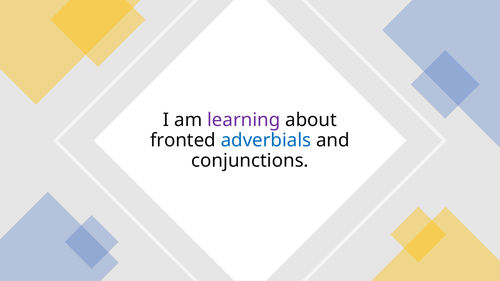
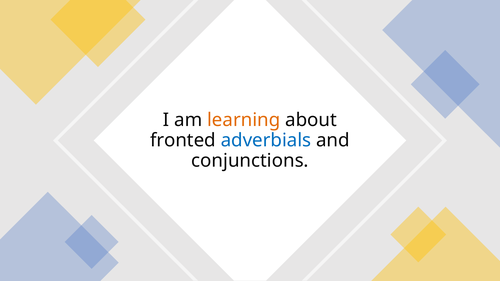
learning colour: purple -> orange (244, 120)
